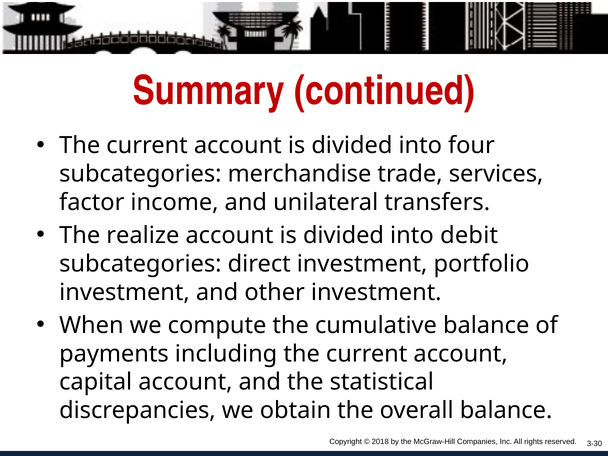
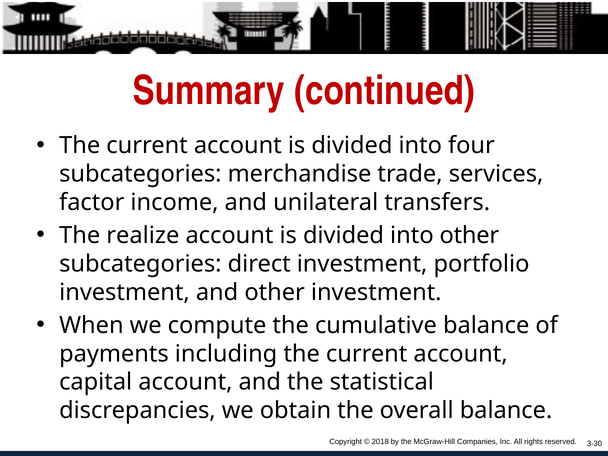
into debit: debit -> other (469, 235)
